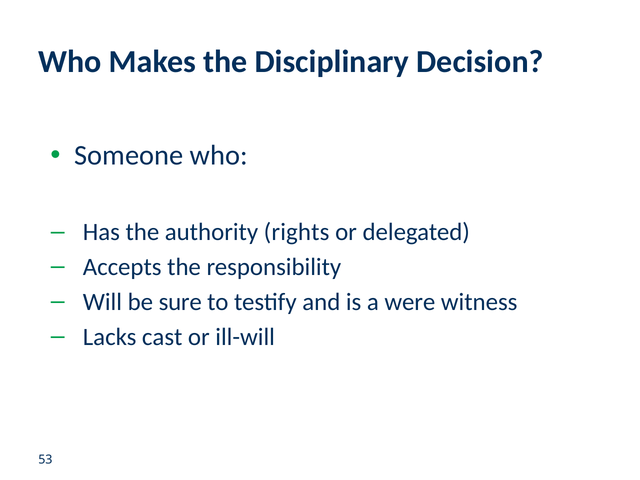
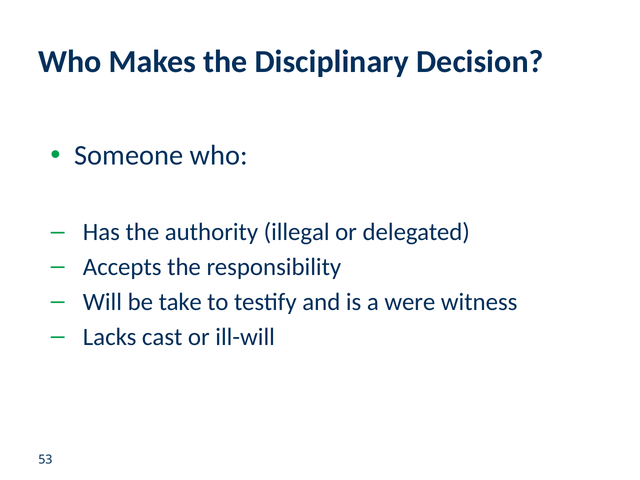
rights: rights -> illegal (297, 232)
sure: sure -> take (180, 302)
